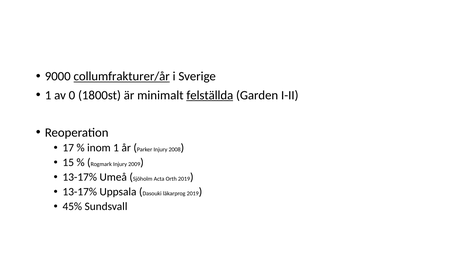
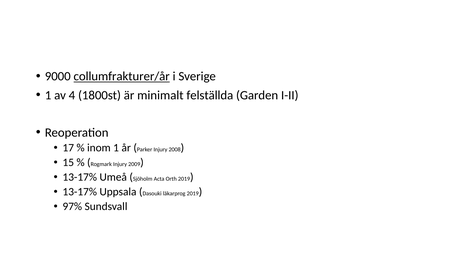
0: 0 -> 4 (72, 95)
felställda underline: present -> none (210, 95)
45%: 45% -> 97% (72, 207)
